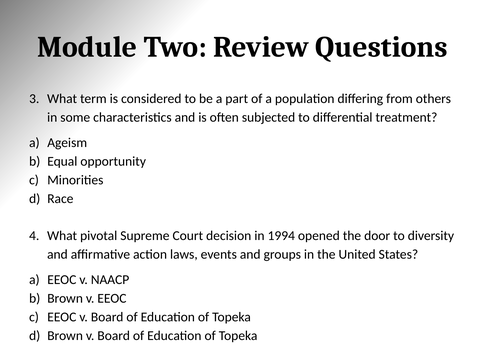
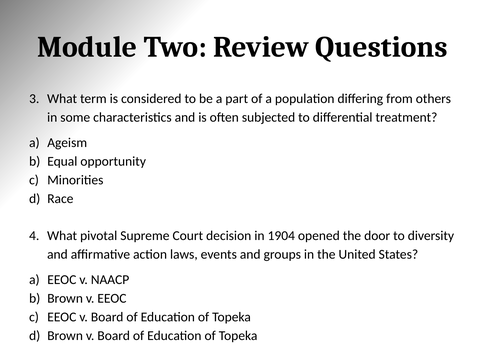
1994: 1994 -> 1904 (281, 236)
